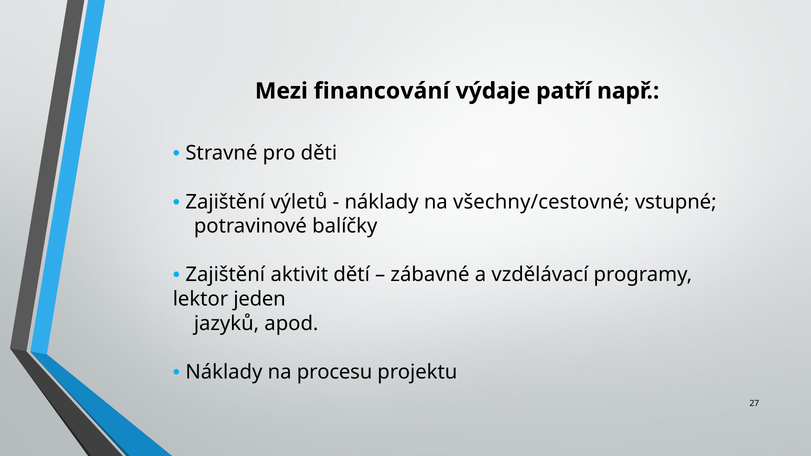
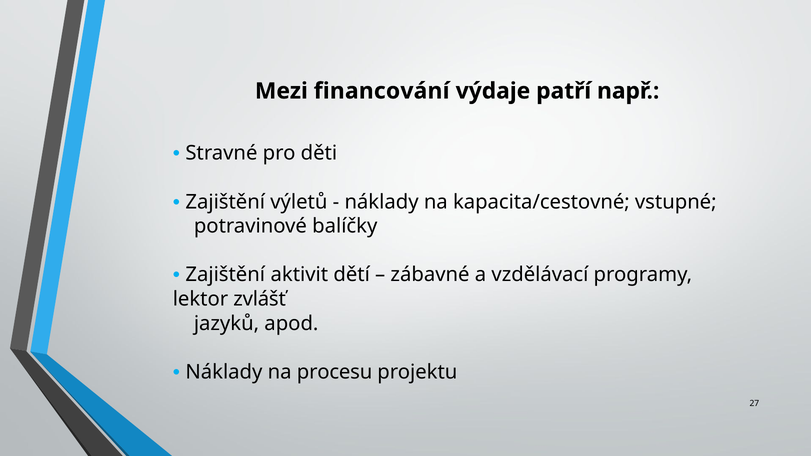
všechny/cestovné: všechny/cestovné -> kapacita/cestovné (541, 202)
jeden: jeden -> zvlášť (260, 299)
